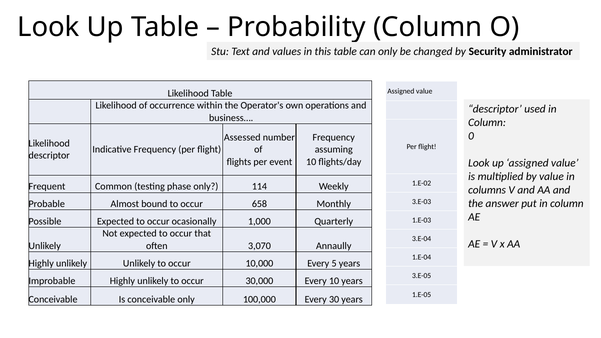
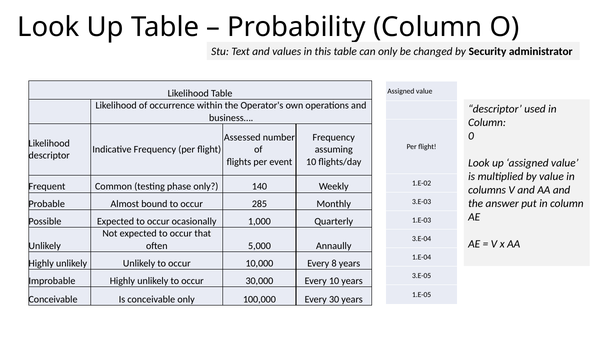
114: 114 -> 140 (259, 187)
658: 658 -> 285 (259, 204)
3,070: 3,070 -> 5,000 (259, 246)
5: 5 -> 8 (334, 263)
